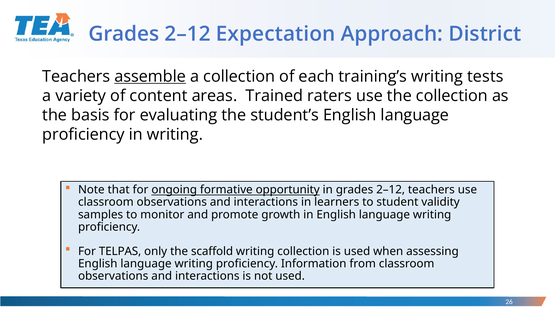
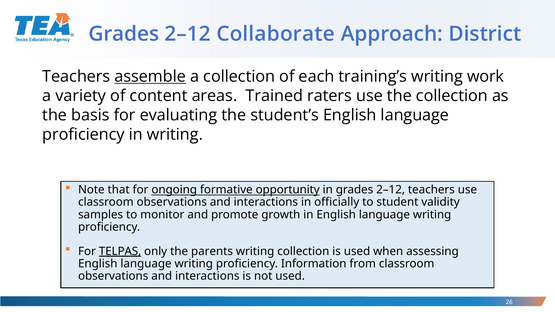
Expectation: Expectation -> Collaborate (276, 34)
tests: tests -> work (486, 76)
learners: learners -> officially (337, 202)
TELPAS underline: none -> present (120, 251)
scaffold: scaffold -> parents (212, 251)
